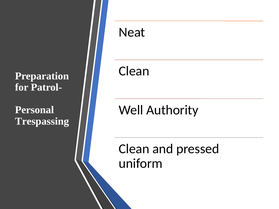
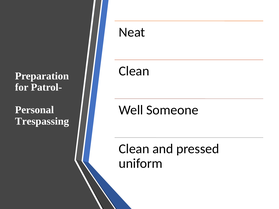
Authority: Authority -> Someone (172, 110)
